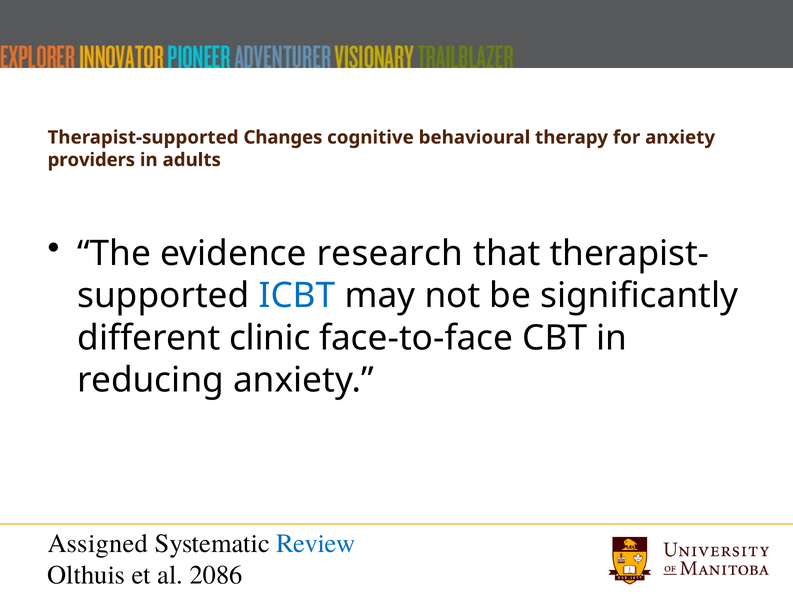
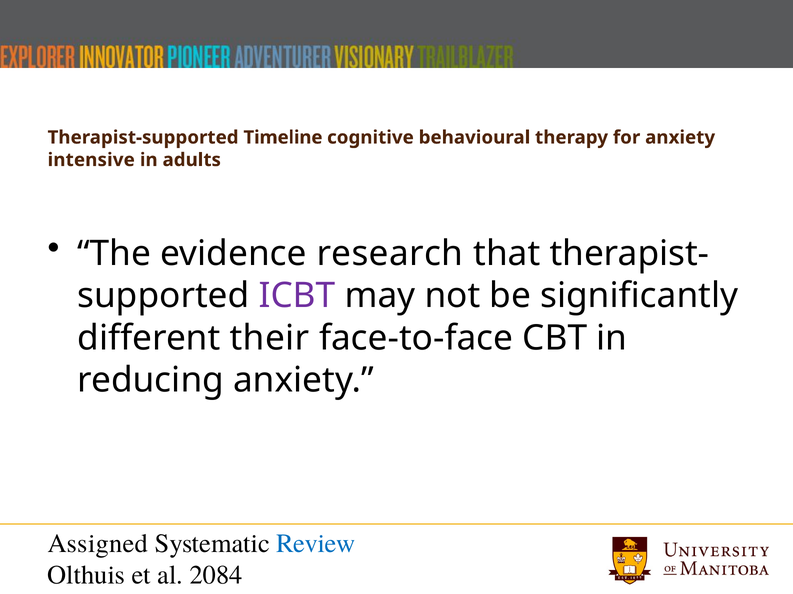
Changes: Changes -> Timeline (283, 138)
providers: providers -> intensive (91, 160)
ICBT colour: blue -> purple (297, 296)
clinic: clinic -> their (270, 339)
2086: 2086 -> 2084 (216, 576)
